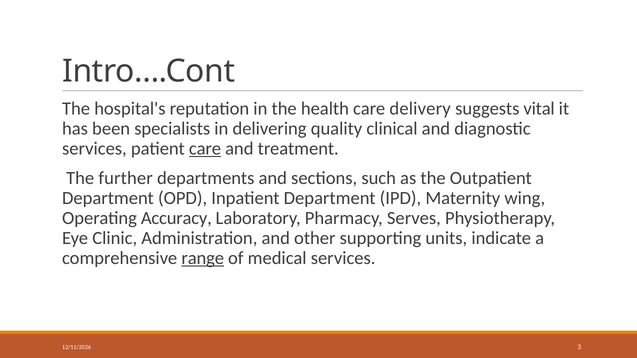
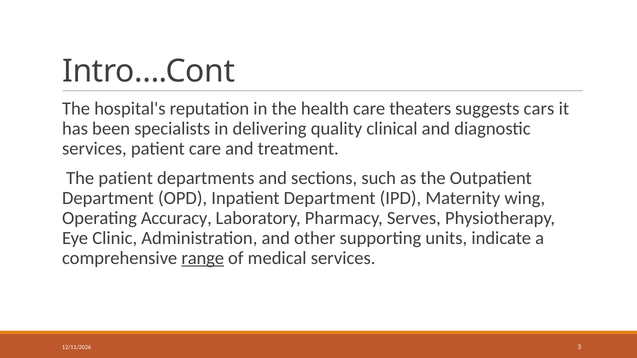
delivery: delivery -> theaters (420, 109)
vital: vital -> cars (539, 109)
care underline: present -> none (205, 149)
The further: further -> patient (126, 178)
